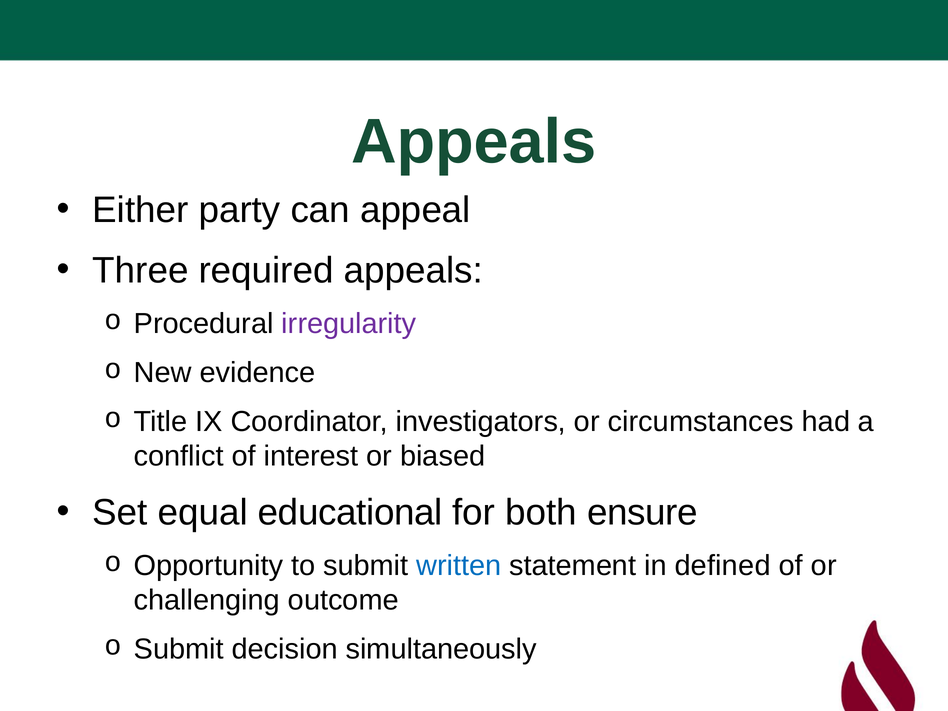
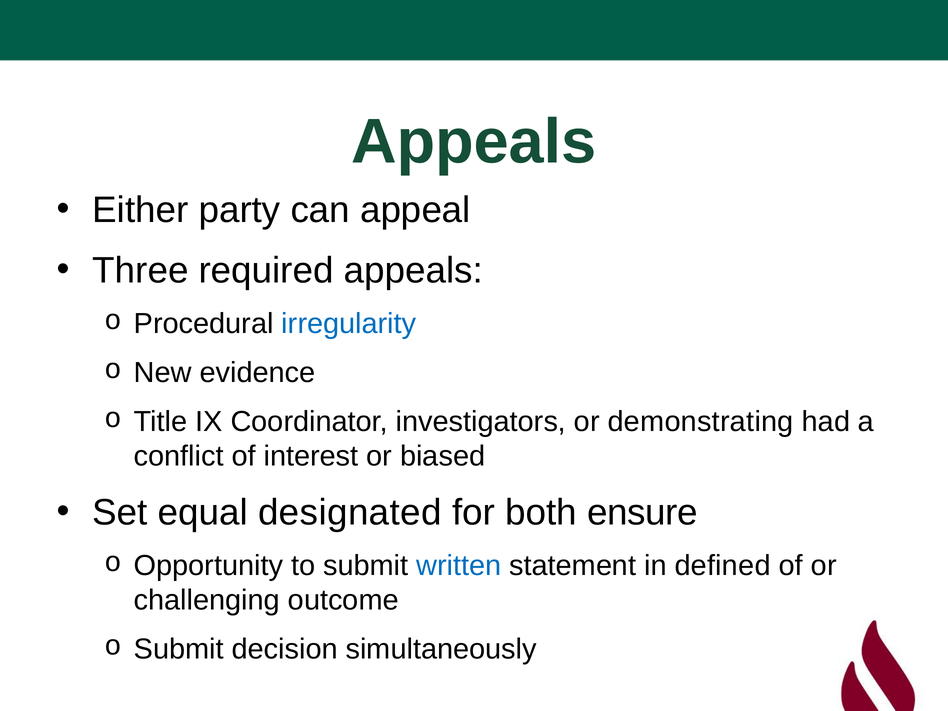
irregularity colour: purple -> blue (349, 324)
circumstances: circumstances -> demonstrating (701, 422)
educational: educational -> designated (350, 512)
